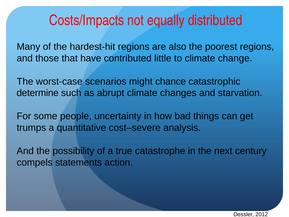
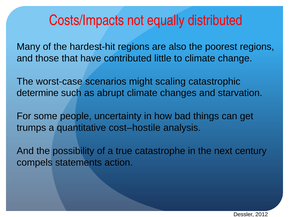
chance: chance -> scaling (170, 81)
cost–severe: cost–severe -> cost–hostile (135, 128)
